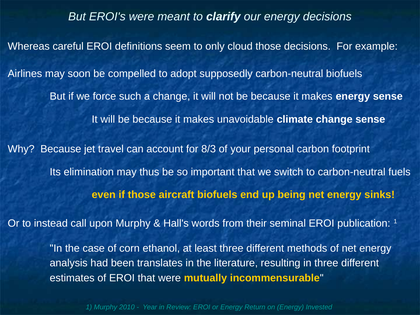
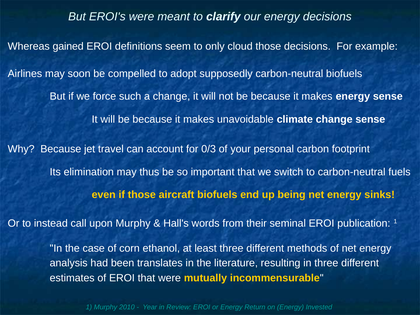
careful: careful -> gained (68, 46)
8/3: 8/3 -> 0/3 (209, 149)
